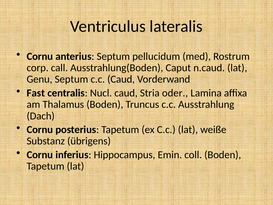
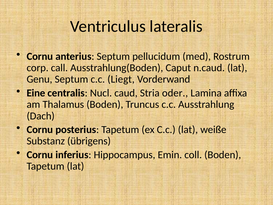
c.c Caud: Caud -> Liegt (121, 79)
Fast: Fast -> Eine (36, 93)
